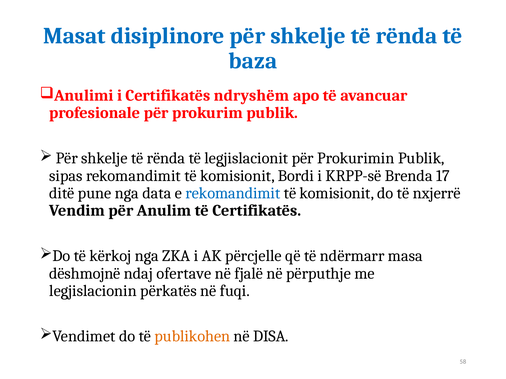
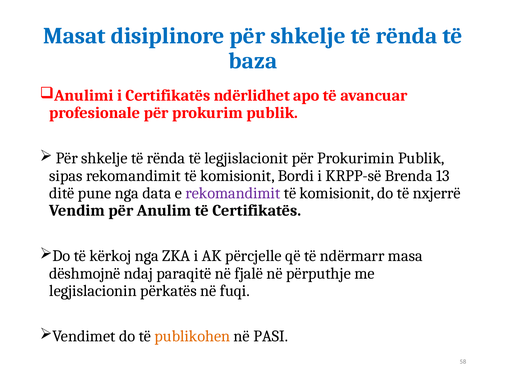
ndryshëm: ndryshëm -> ndërlidhet (252, 96)
17: 17 -> 13 (443, 176)
rekomandimit colour: blue -> purple (233, 193)
ofertave: ofertave -> paraqitë (184, 274)
DISA: DISA -> PASI (271, 337)
